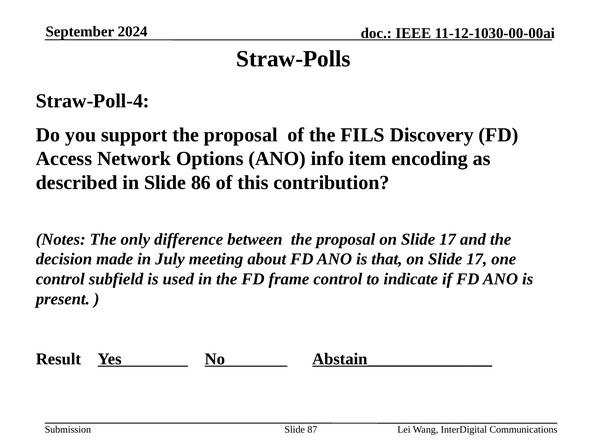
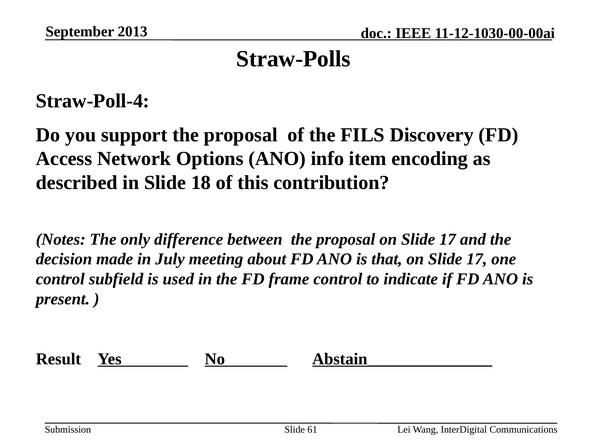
2024: 2024 -> 2013 (133, 32)
86: 86 -> 18 (201, 183)
87: 87 -> 61 (312, 429)
